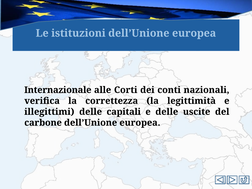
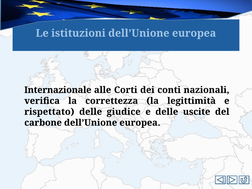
illegittimi: illegittimi -> rispettato (49, 112)
capitali: capitali -> giudice (124, 112)
